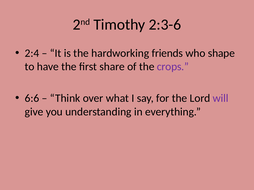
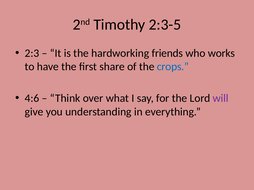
2:3-6: 2:3-6 -> 2:3-5 (165, 25)
2:4: 2:4 -> 2:3 (32, 53)
shape: shape -> works (221, 53)
crops colour: purple -> blue (173, 67)
6:6: 6:6 -> 4:6 (32, 98)
